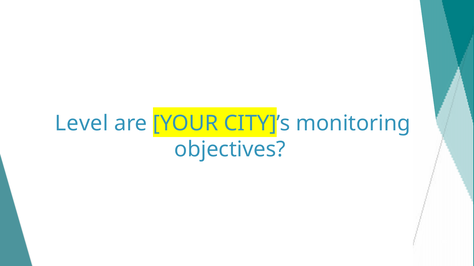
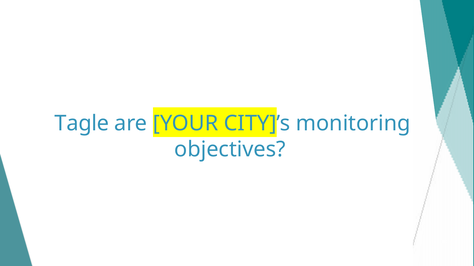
Level: Level -> Tagle (82, 124)
